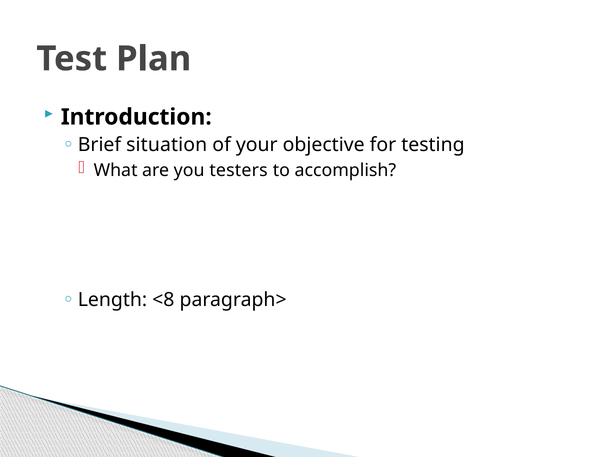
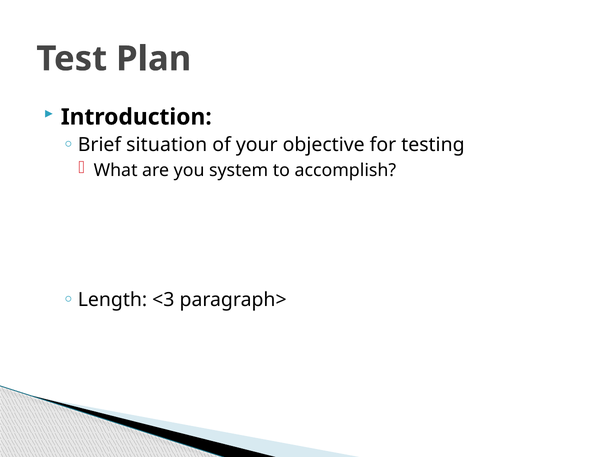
testers: testers -> system (239, 170)
<8: <8 -> <3 (163, 300)
